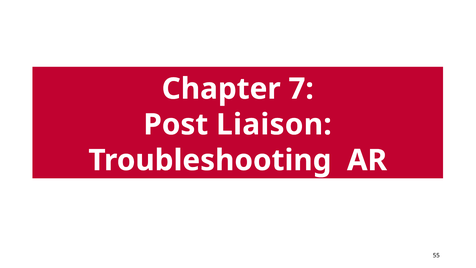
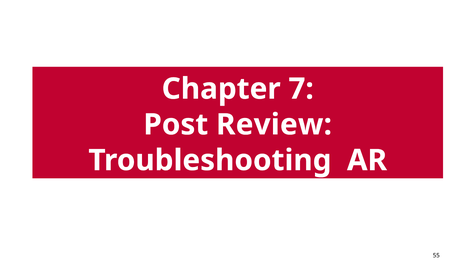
Liaison: Liaison -> Review (274, 125)
